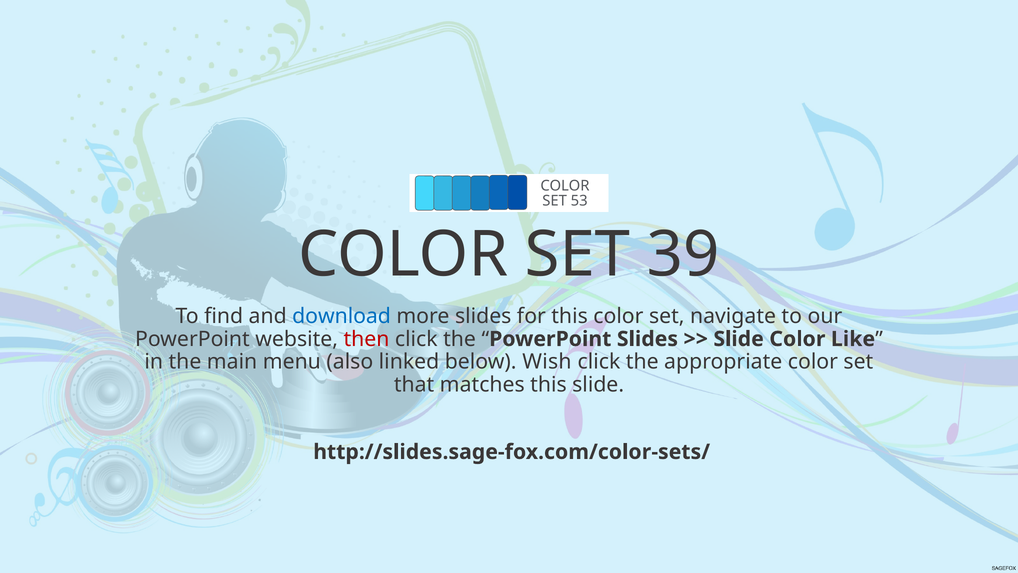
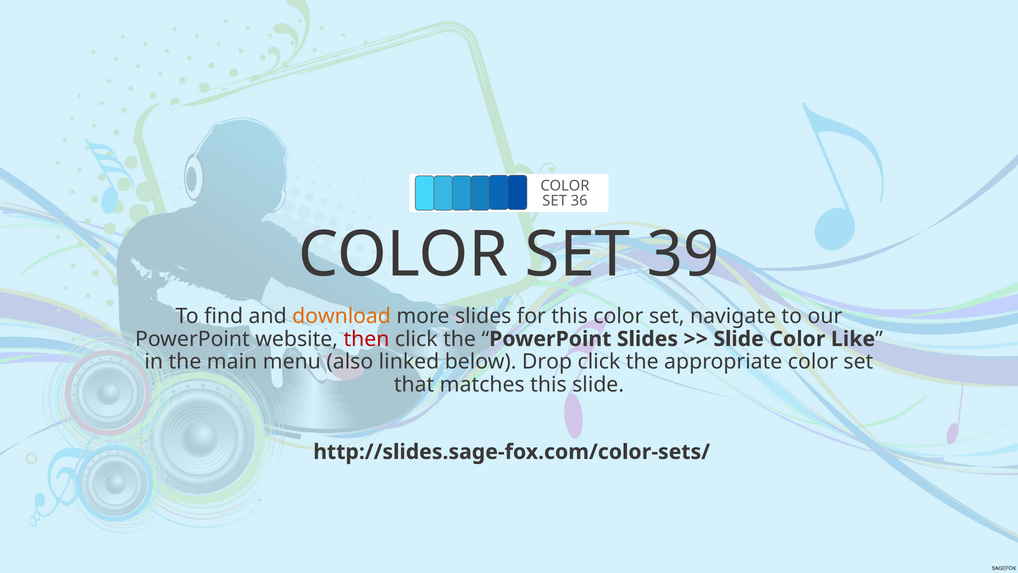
53: 53 -> 36 (579, 201)
download colour: blue -> orange (342, 316)
Wish: Wish -> Drop (547, 362)
